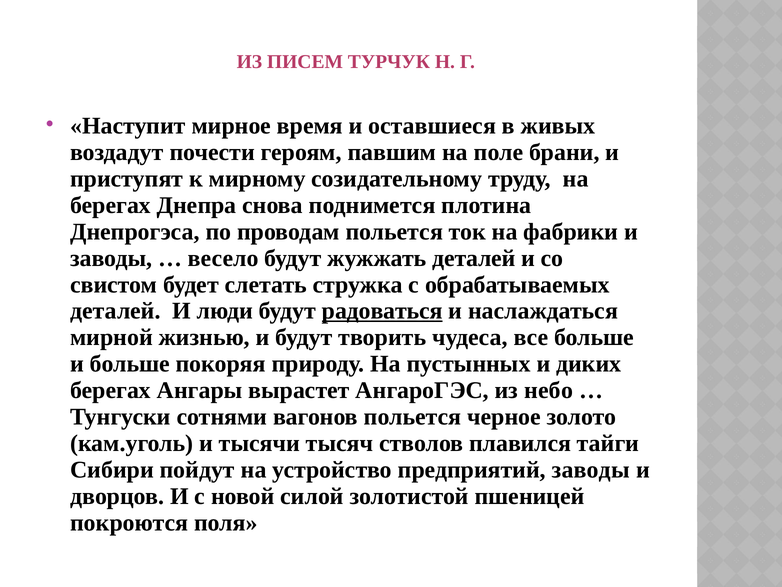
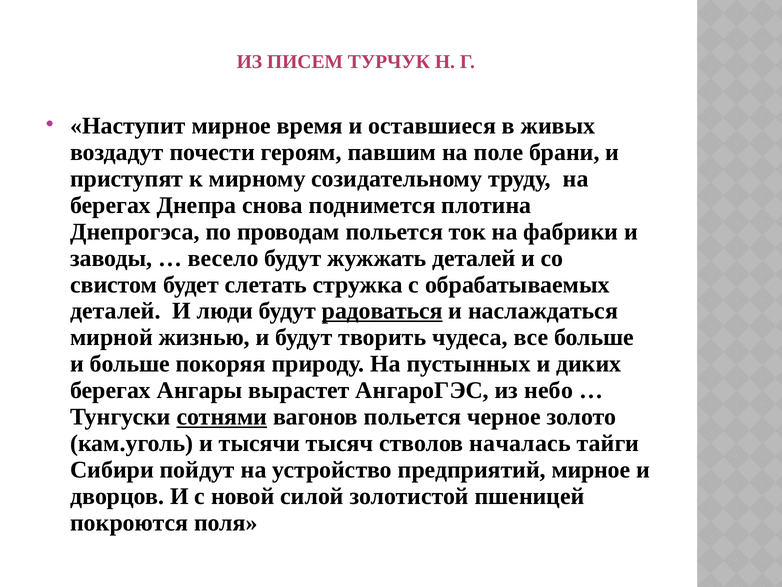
сотнями underline: none -> present (222, 417)
плавился: плавился -> началась (520, 443)
предприятий заводы: заводы -> мирное (591, 470)
